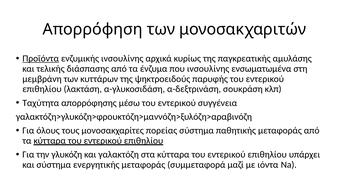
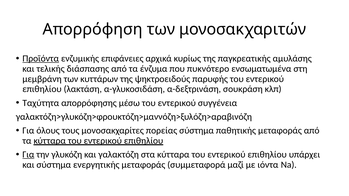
ενζυμικής ινσουλίνης: ινσουλίνης -> επιφάνειες (122, 59)
που ινσουλίνης: ινσουλίνης -> πυκνότερο (208, 69)
Για underline: none -> present (28, 155)
